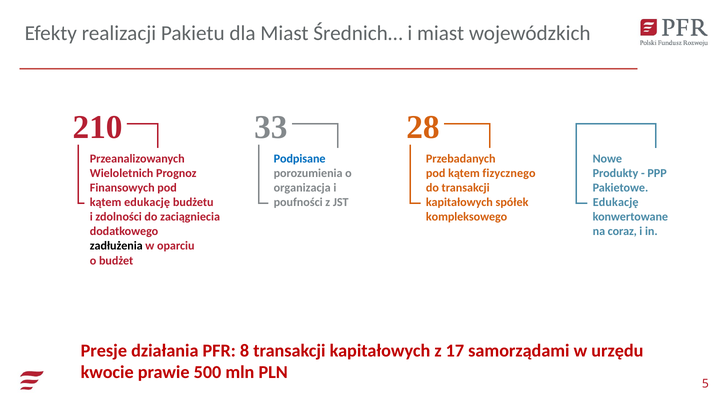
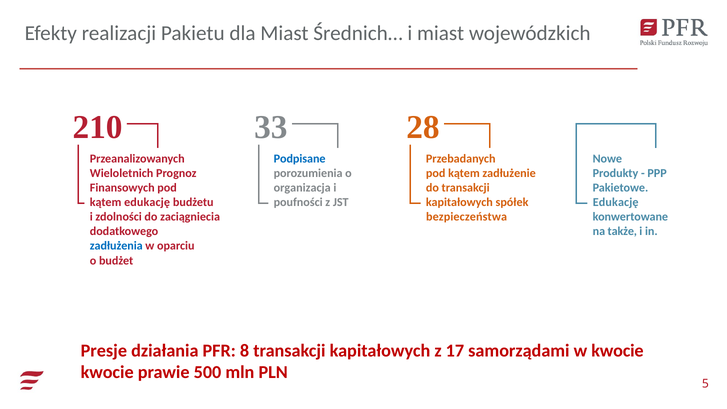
fizycznego: fizycznego -> zadłużenie (509, 173)
kompleksowego: kompleksowego -> bezpieczeństwa (467, 217)
coraz: coraz -> także (622, 231)
zadłużenia colour: black -> blue (116, 246)
w urzędu: urzędu -> kwocie (617, 350)
